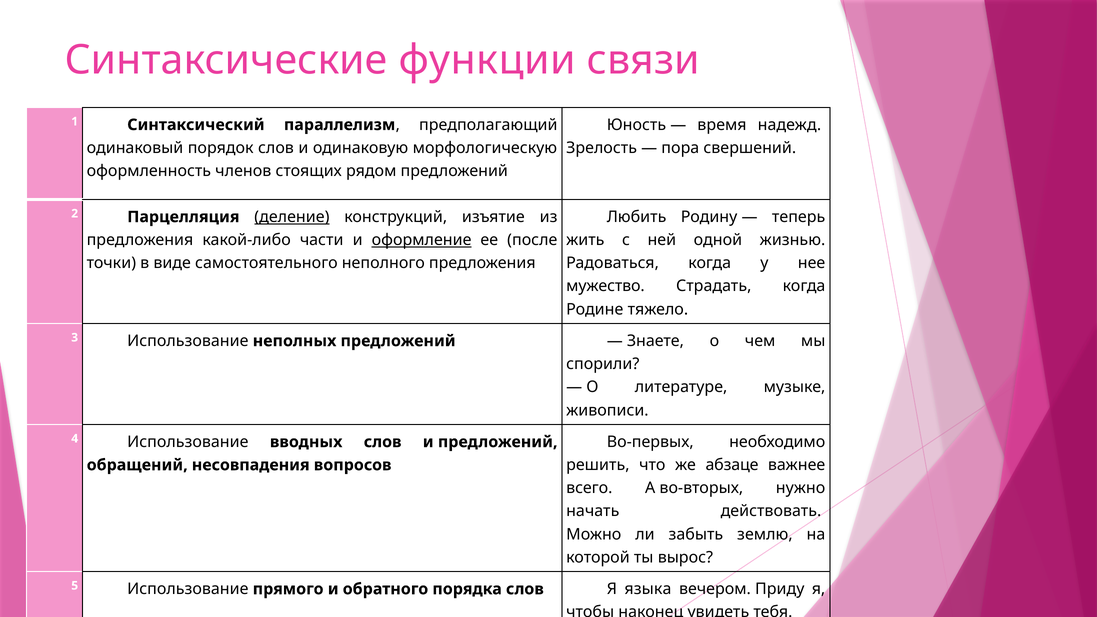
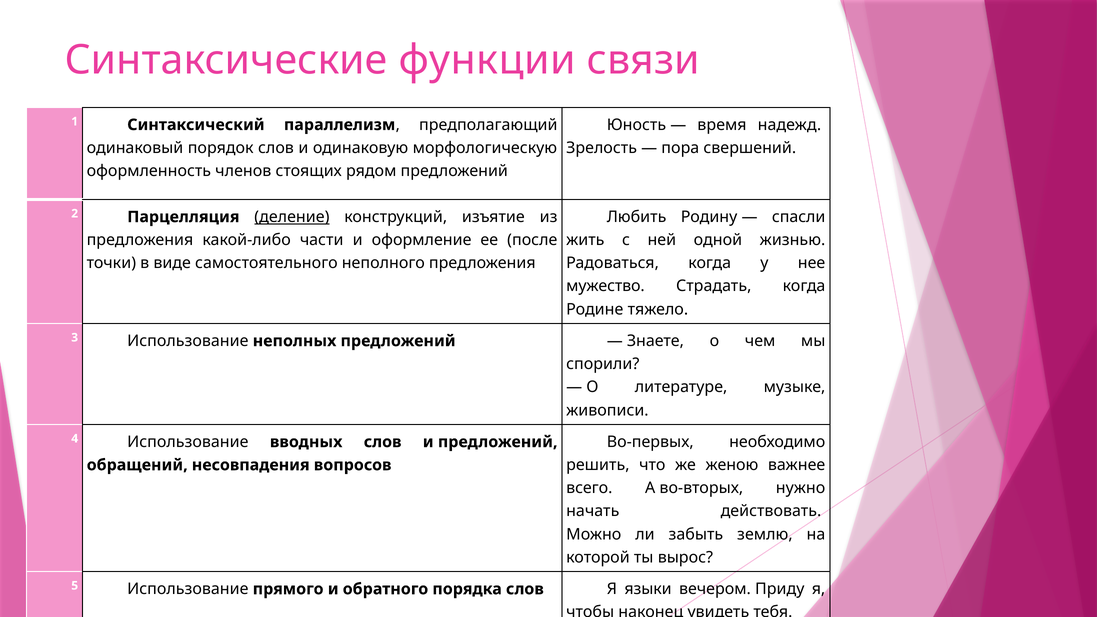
теперь: теперь -> спасли (799, 217)
оформление underline: present -> none (422, 240)
абзаце: абзаце -> женою (732, 465)
языка: языка -> языки (648, 589)
